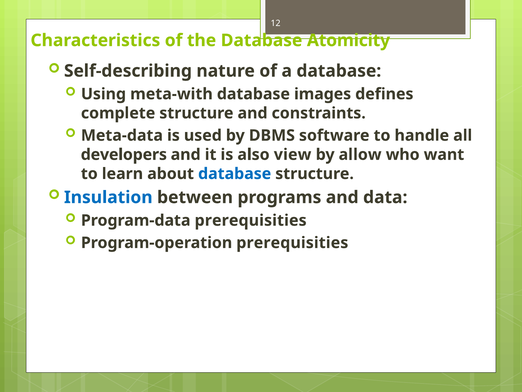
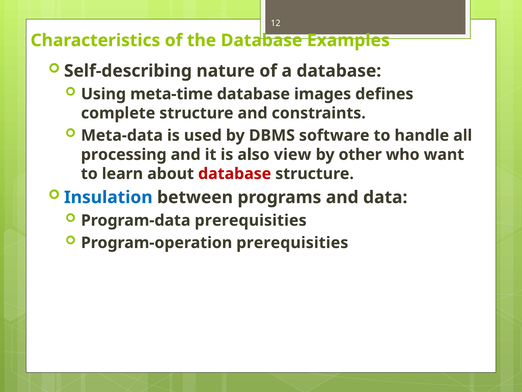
Atomicity: Atomicity -> Examples (348, 40)
meta-with: meta-with -> meta-time (172, 94)
developers: developers -> processing (124, 154)
allow: allow -> other (360, 154)
database colour: blue -> red (235, 174)
